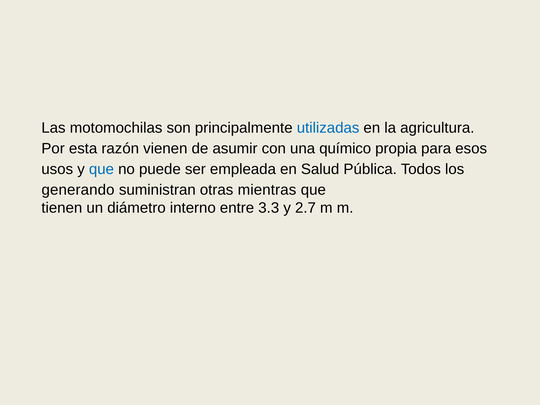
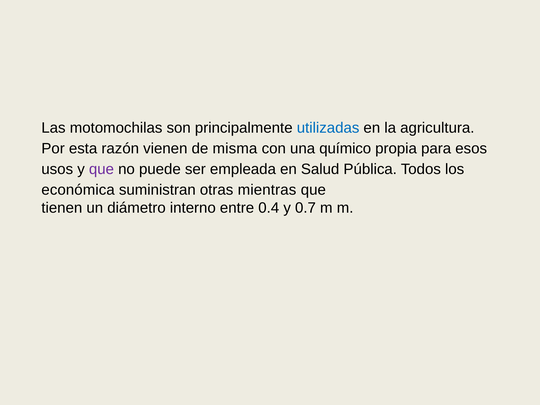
asumir: asumir -> misma (235, 148)
que colour: blue -> purple (101, 169)
generando: generando -> económica (78, 190)
3.3: 3.3 -> 0.4 (269, 208)
2.7: 2.7 -> 0.7 (305, 208)
